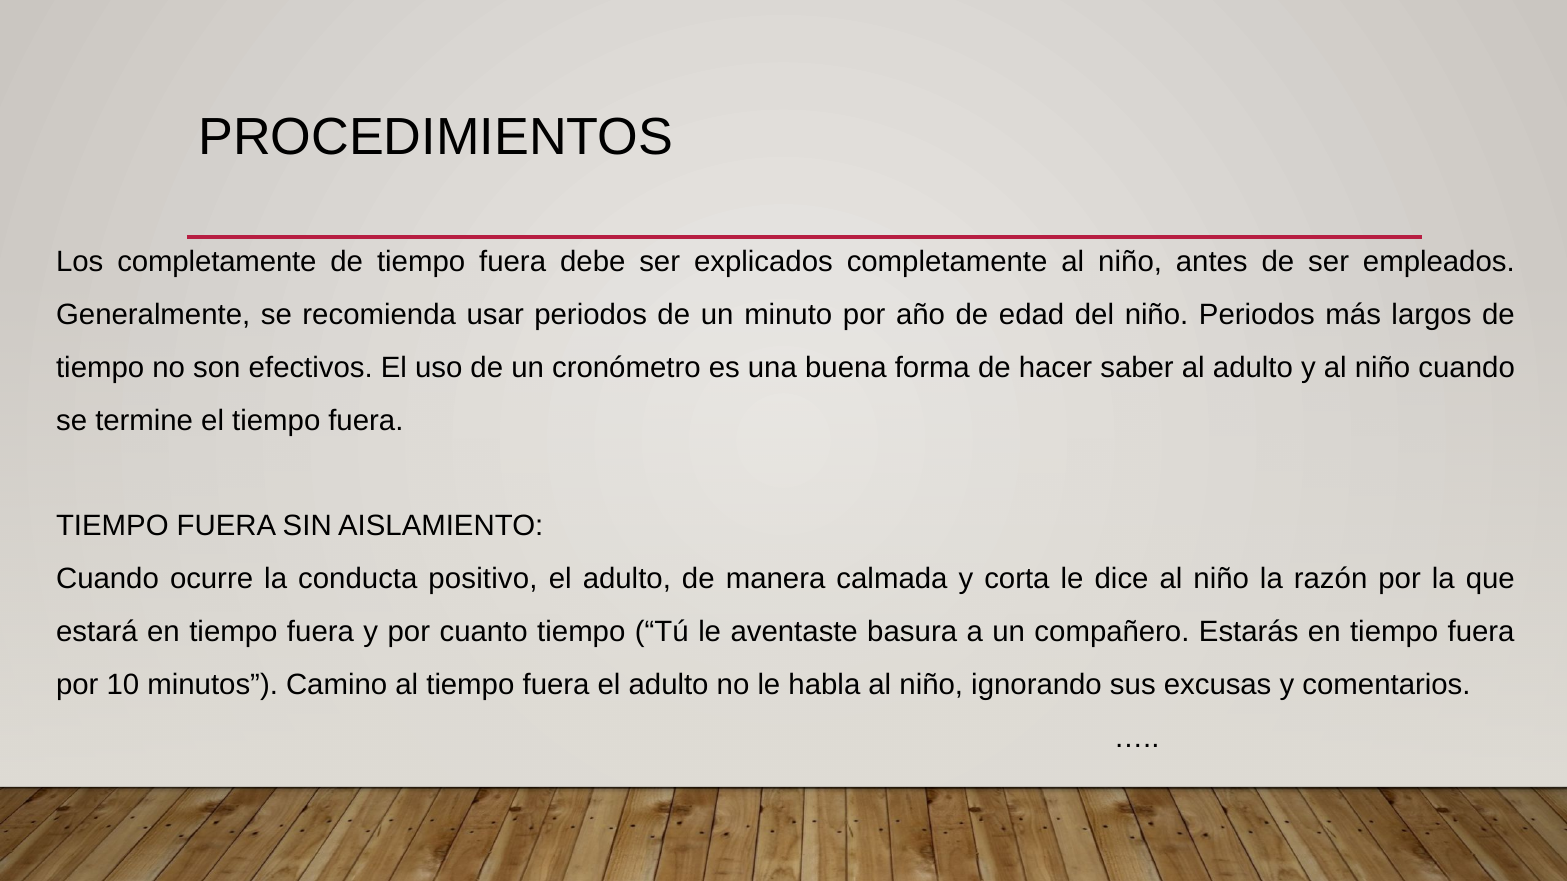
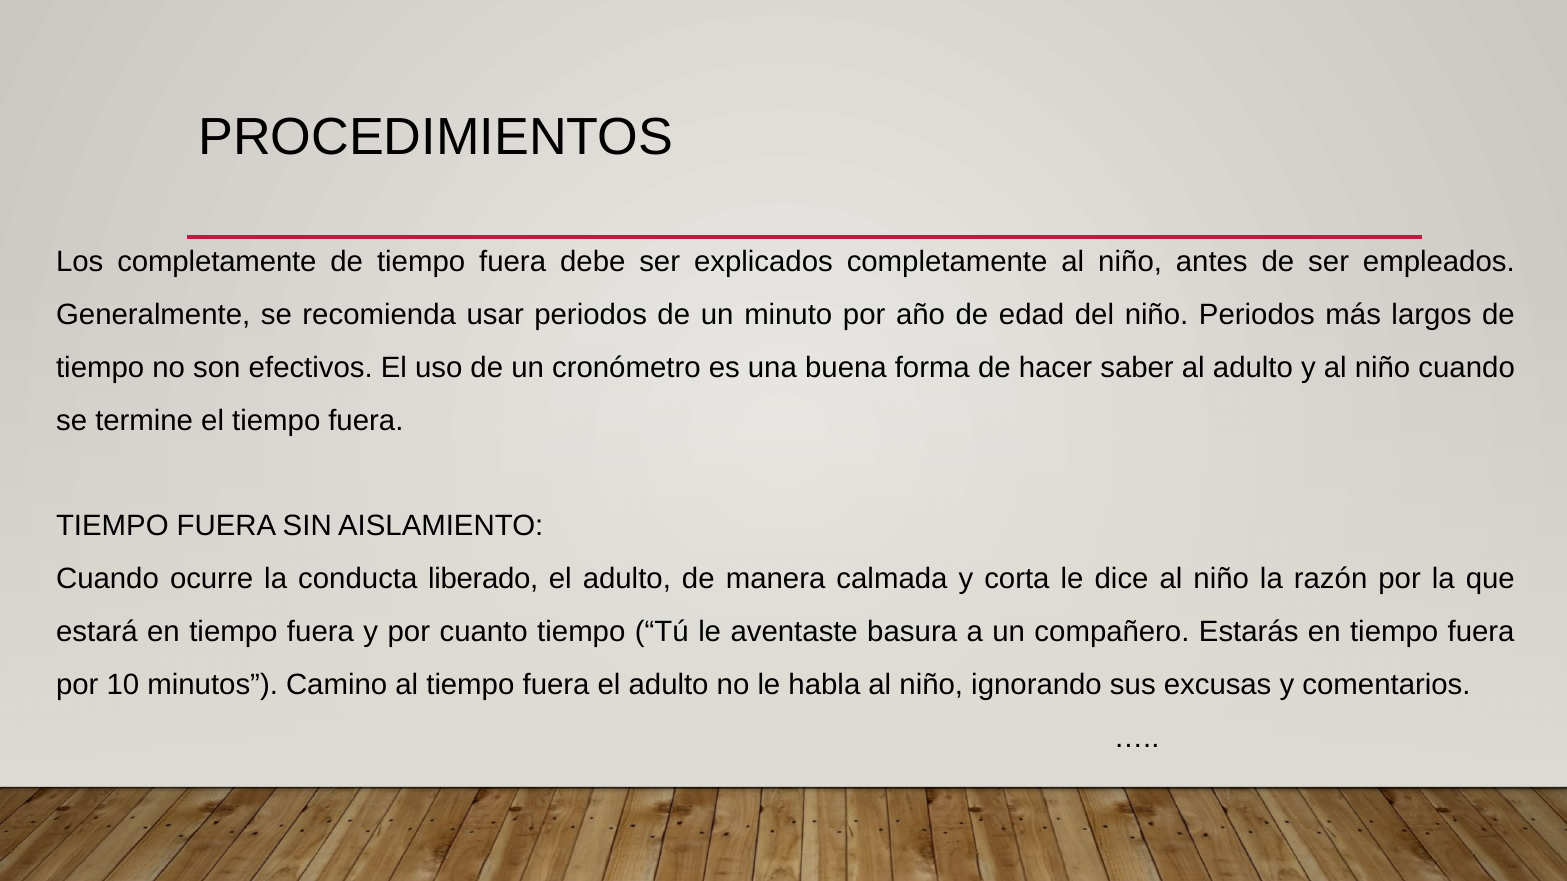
positivo: positivo -> liberado (483, 579)
